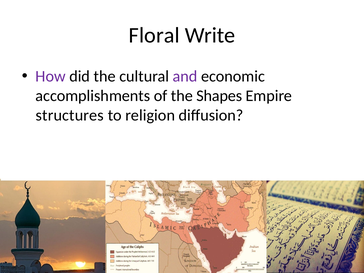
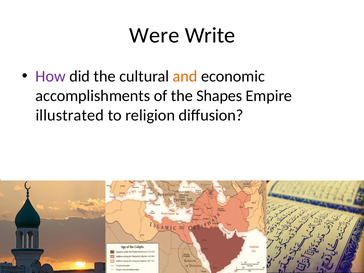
Floral: Floral -> Were (154, 35)
and colour: purple -> orange (185, 76)
structures: structures -> illustrated (70, 115)
